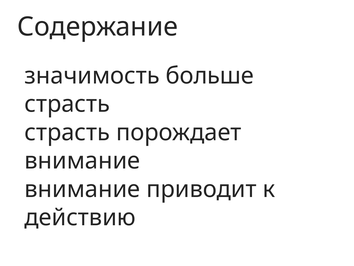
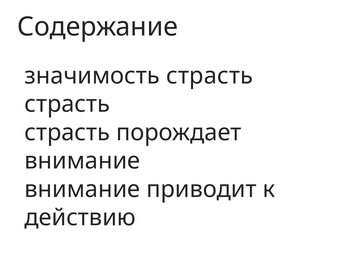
значимость больше: больше -> страсть (210, 76)
